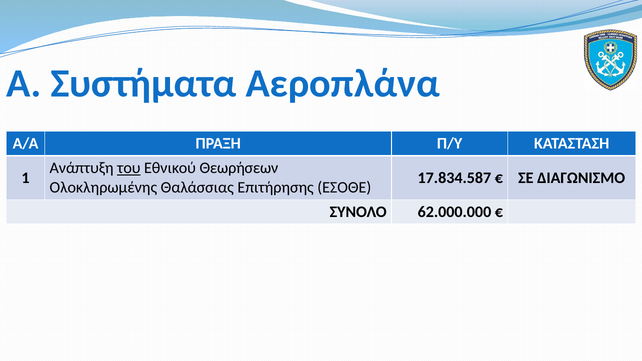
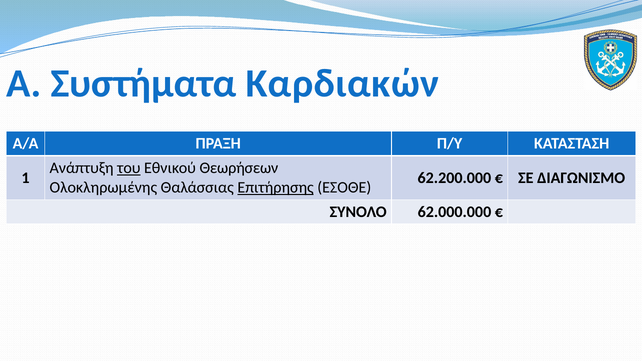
Αεροπλάνα: Αεροπλάνα -> Καρδιακών (342, 83)
17.834.587: 17.834.587 -> 62.200.000 (454, 178)
Επιτήρησης underline: none -> present (276, 188)
